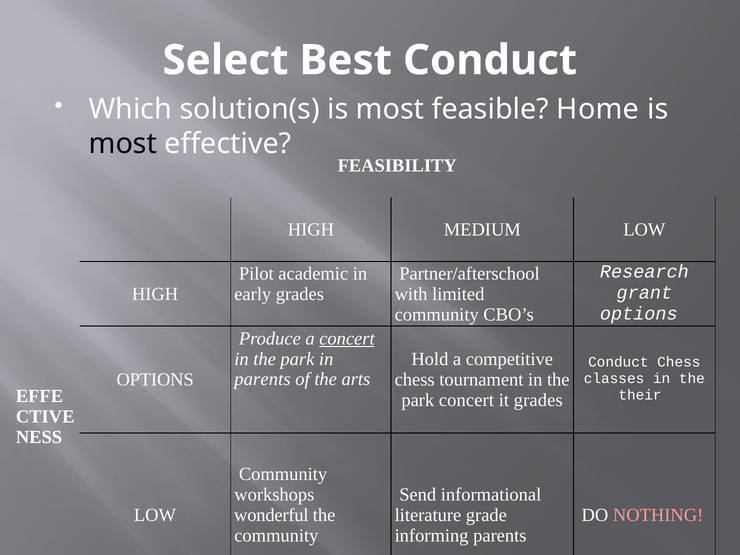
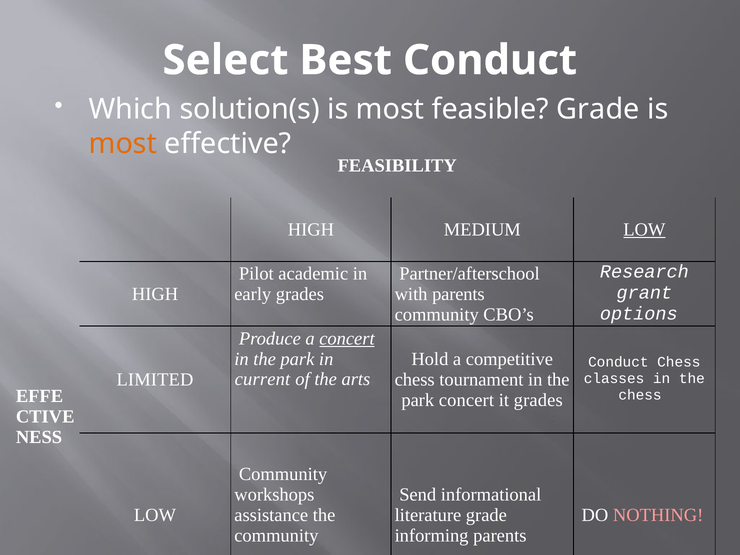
feasible Home: Home -> Grade (598, 109)
most colour: black -> orange (123, 144)
LOW underline: none -> present (644, 230)
with limited: limited -> parents (458, 294)
parents: parents -> current (262, 379)
OPTIONS: OPTIONS -> LIMITED (155, 380)
their: their -> chess (640, 395)
wonderful: wonderful -> assistance (271, 515)
